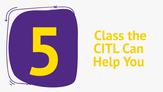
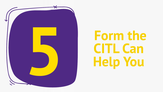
Class: Class -> Form (109, 36)
